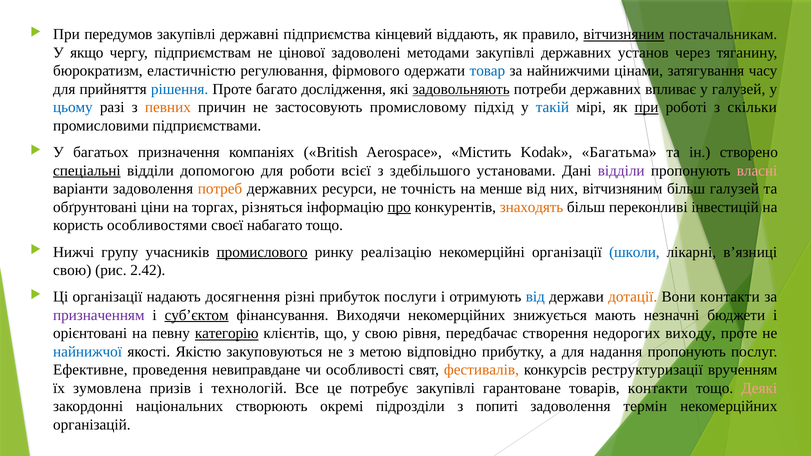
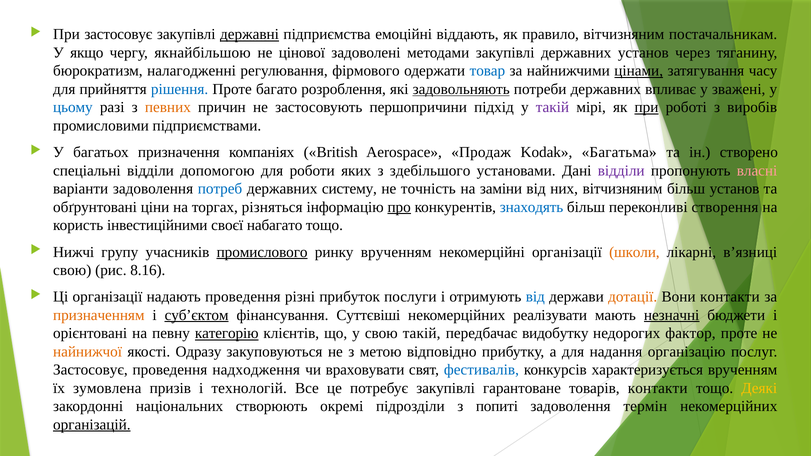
При передумов: передумов -> застосовує (118, 34)
державні underline: none -> present (249, 34)
кінцевий: кінцевий -> емоційні (404, 34)
вітчизняним underline: present -> none (624, 34)
підприємствам: підприємствам -> якнайбільшою (203, 53)
еластичністю: еластичністю -> налагодженні (192, 71)
цінами underline: none -> present (639, 71)
дослідження: дослідження -> розроблення (344, 89)
у галузей: галузей -> зважені (739, 89)
промисловому: промисловому -> першопричини (418, 107)
такій colour: blue -> purple (552, 107)
скільки: скільки -> виробів (752, 107)
Містить: Містить -> Продаж (481, 152)
спеціальні underline: present -> none (87, 171)
всієї: всієї -> яких (356, 171)
потреб colour: orange -> blue (220, 189)
ресурси: ресурси -> систему (349, 189)
менше: менше -> заміни (501, 189)
більш галузей: галузей -> установ (735, 189)
знаходять colour: orange -> blue (532, 207)
інвестицій: інвестицій -> створення (725, 207)
особливостями: особливостями -> інвестиційними (157, 225)
ринку реалізацію: реалізацію -> врученням (396, 252)
школи colour: blue -> orange (634, 252)
2.42: 2.42 -> 8.16 (148, 270)
надають досягнення: досягнення -> проведення (243, 297)
призначенням colour: purple -> orange (99, 315)
Виходячи: Виходячи -> Суттєвіші (368, 315)
знижується: знижується -> реалізувати (550, 315)
незначні underline: none -> present (672, 315)
свою рівня: рівня -> такій (422, 334)
створення: створення -> видобутку (555, 334)
виходу: виходу -> фактор (690, 334)
найнижчої colour: blue -> orange (88, 352)
Якістю: Якістю -> Одразу (198, 352)
надання пропонують: пропонують -> організацію (687, 352)
Ефективне: Ефективне -> Застосовує (90, 370)
невиправдане: невиправдане -> надходження (256, 370)
особливості: особливості -> враховувати (365, 370)
фестивалів colour: orange -> blue (481, 370)
реструктуризації: реструктуризації -> характеризується (647, 370)
Деякі colour: pink -> yellow (759, 388)
організацій underline: none -> present (92, 425)
